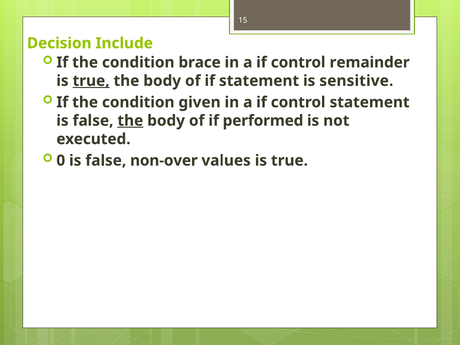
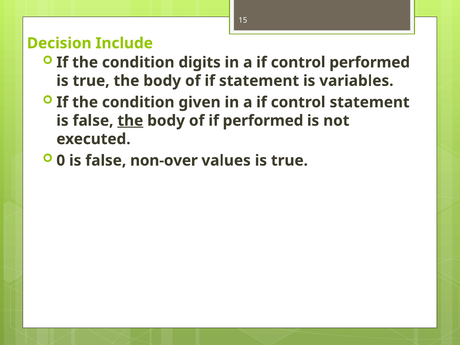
brace: brace -> digits (200, 62)
control remainder: remainder -> performed (370, 62)
true underline: present -> none (91, 81)
sensitive: sensitive -> variables (356, 81)
